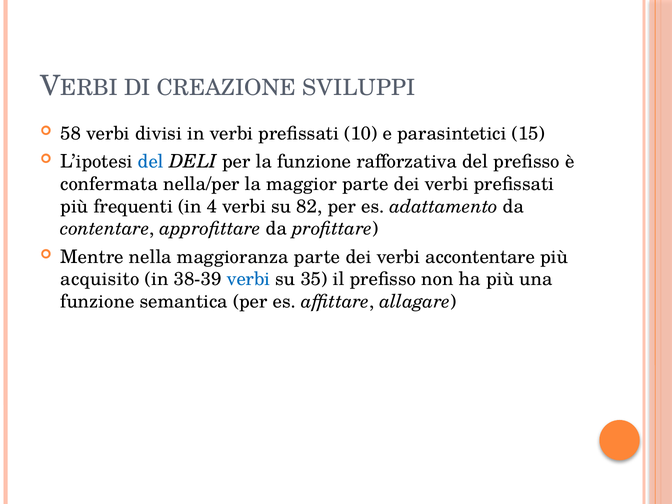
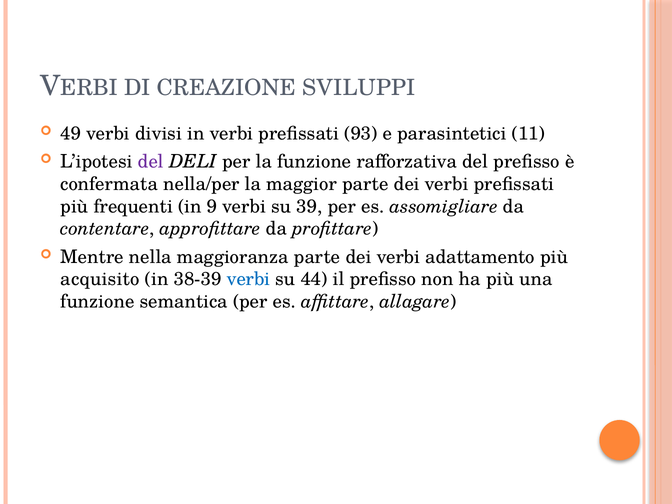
58: 58 -> 49 (71, 133)
10: 10 -> 93 (361, 133)
15: 15 -> 11 (528, 133)
del colour: blue -> purple (151, 161)
4: 4 -> 9 (212, 206)
82: 82 -> 39 (309, 206)
adattamento: adattamento -> assomigliare (444, 206)
accontentare: accontentare -> adattamento (480, 257)
35: 35 -> 44 (314, 279)
